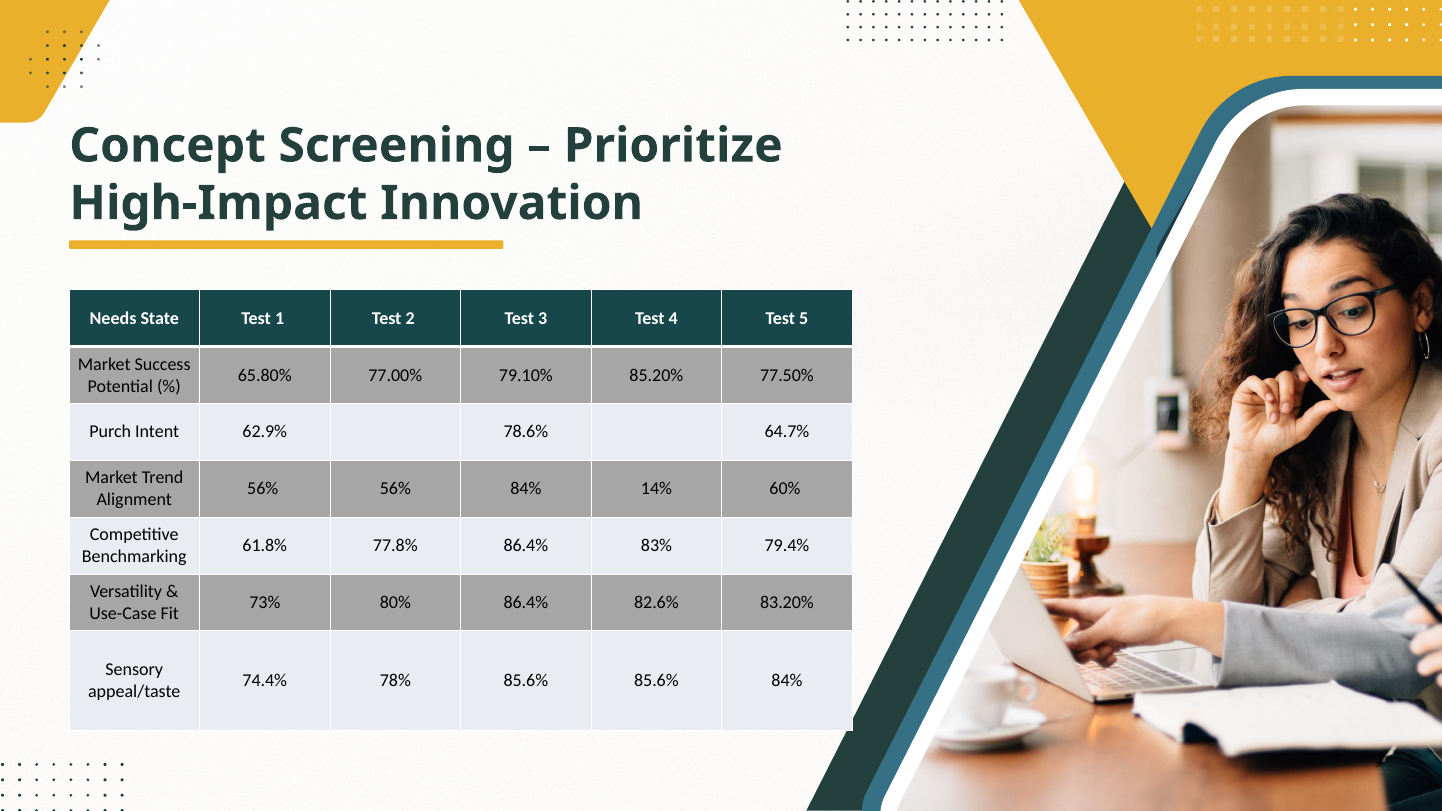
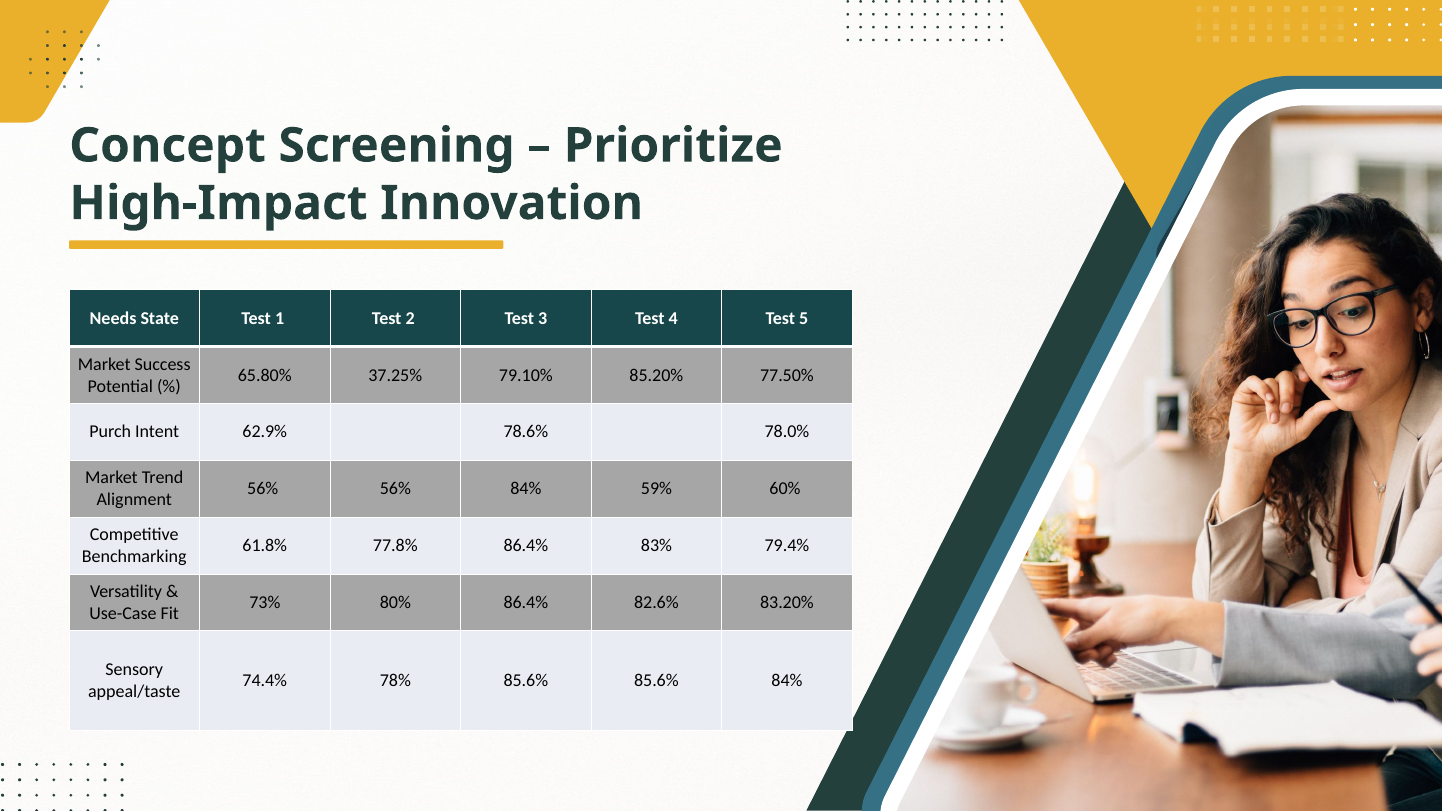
77.00%: 77.00% -> 37.25% (395, 375)
64.7%: 64.7% -> 78.0% (787, 432)
14%: 14% -> 59% (656, 489)
